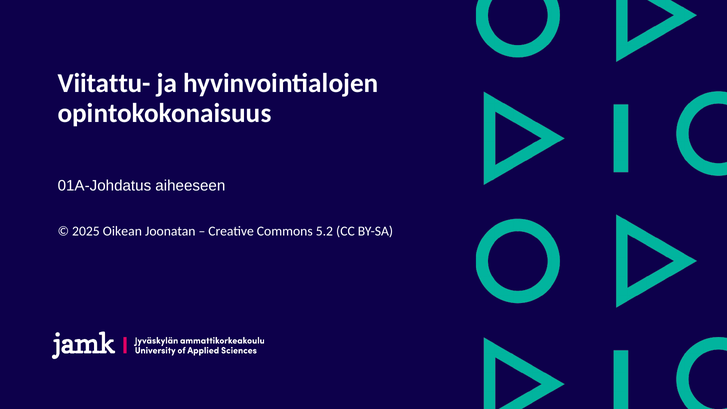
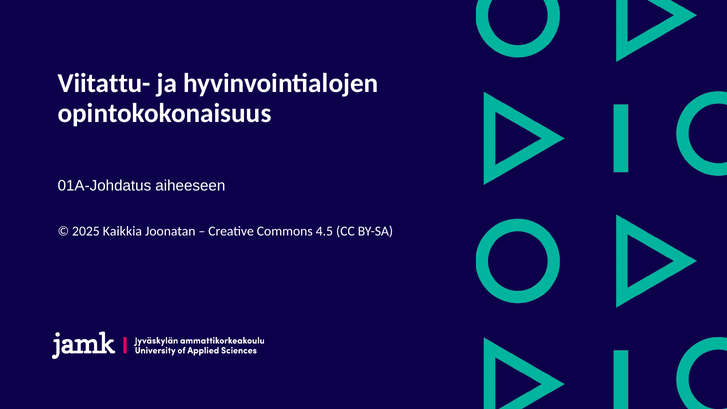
Oikean: Oikean -> Kaikkia (122, 231)
5.2: 5.2 -> 4.5 (324, 231)
